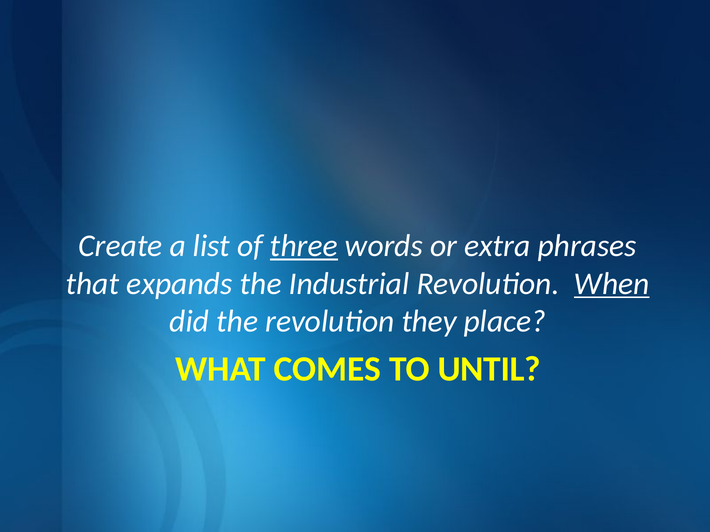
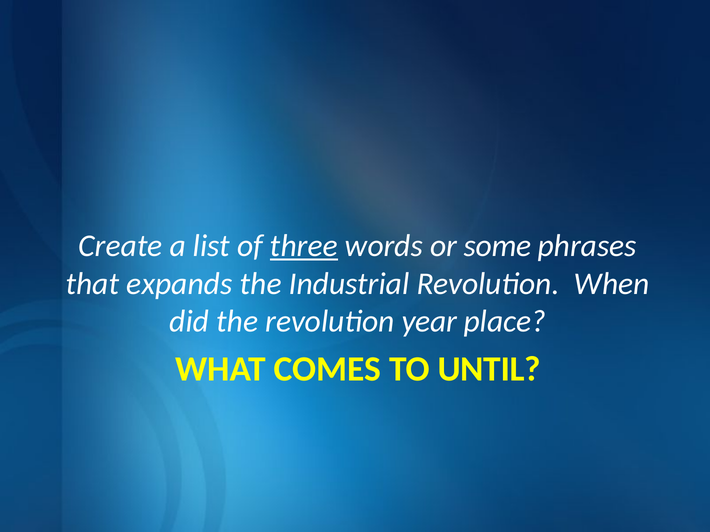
extra: extra -> some (498, 246)
When underline: present -> none (612, 284)
they: they -> year (429, 322)
